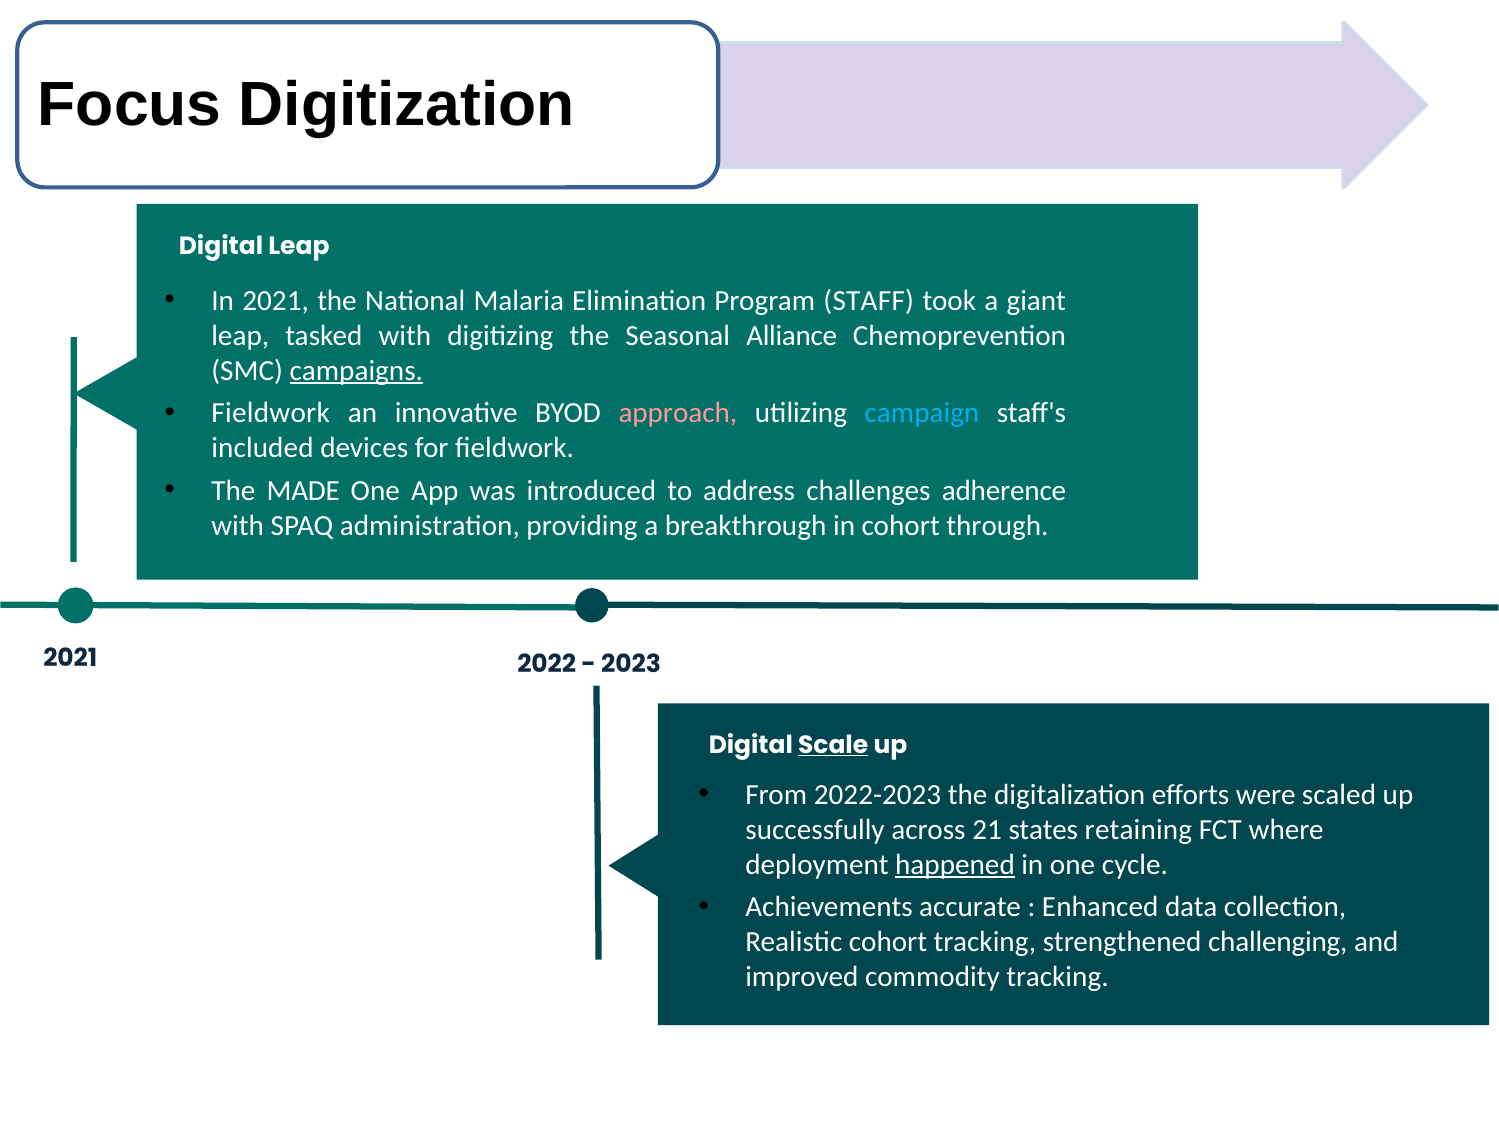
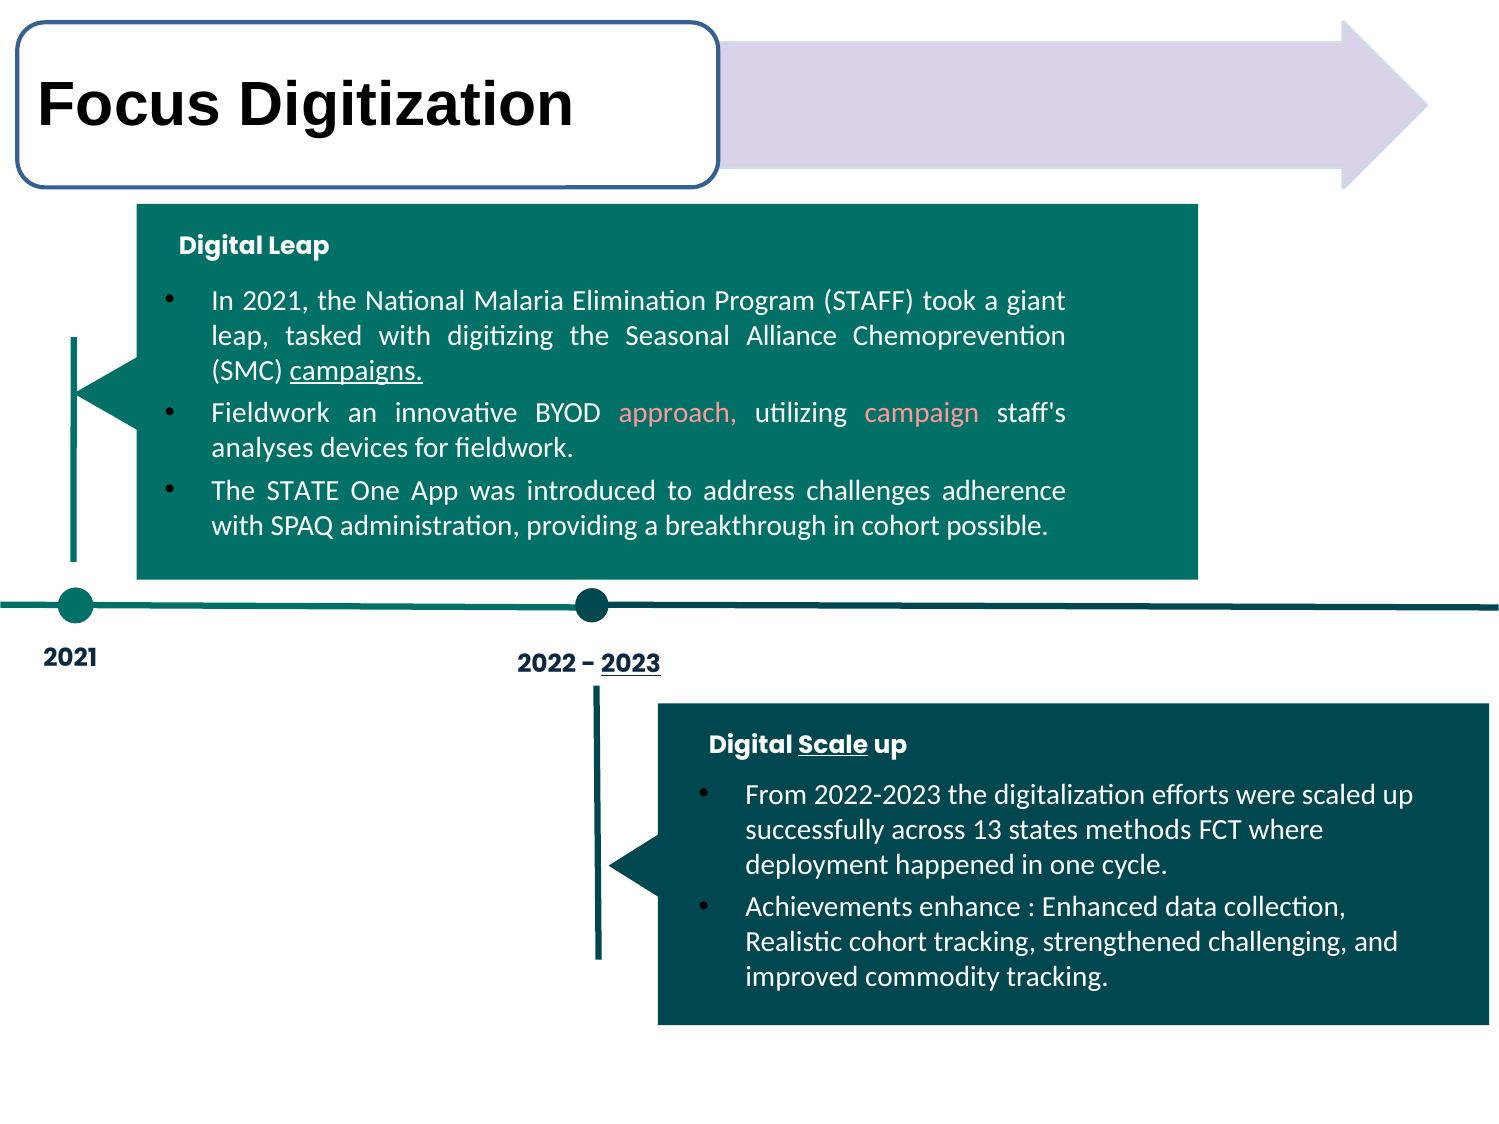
campaign colour: light blue -> pink (922, 413)
included: included -> analyses (262, 448)
MADE: MADE -> STATE (303, 491)
through: through -> possible (998, 526)
2023 underline: none -> present (631, 665)
21: 21 -> 13 (987, 830)
retaining: retaining -> methods (1138, 830)
happened underline: present -> none (955, 865)
accurate: accurate -> enhance (970, 907)
